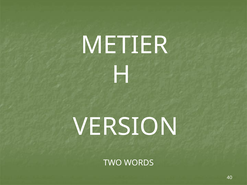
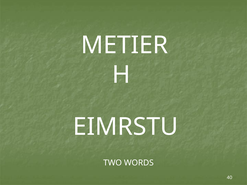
VERSION: VERSION -> EIMRSTU (126, 127)
